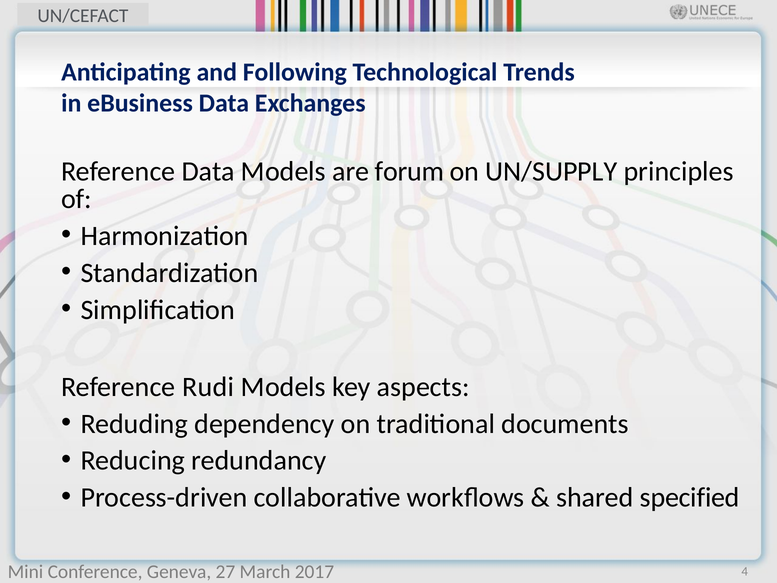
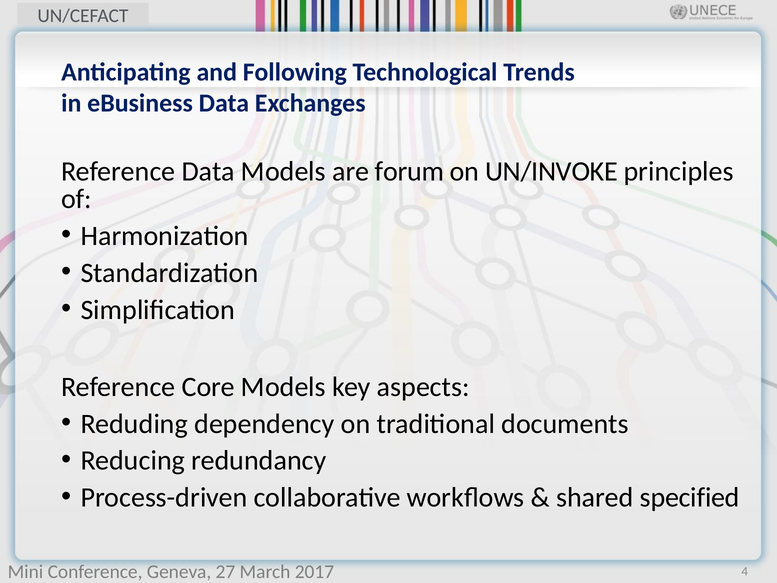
UN/SUPPLY: UN/SUPPLY -> UN/INVOKE (552, 172)
Rudi: Rudi -> Core (208, 387)
